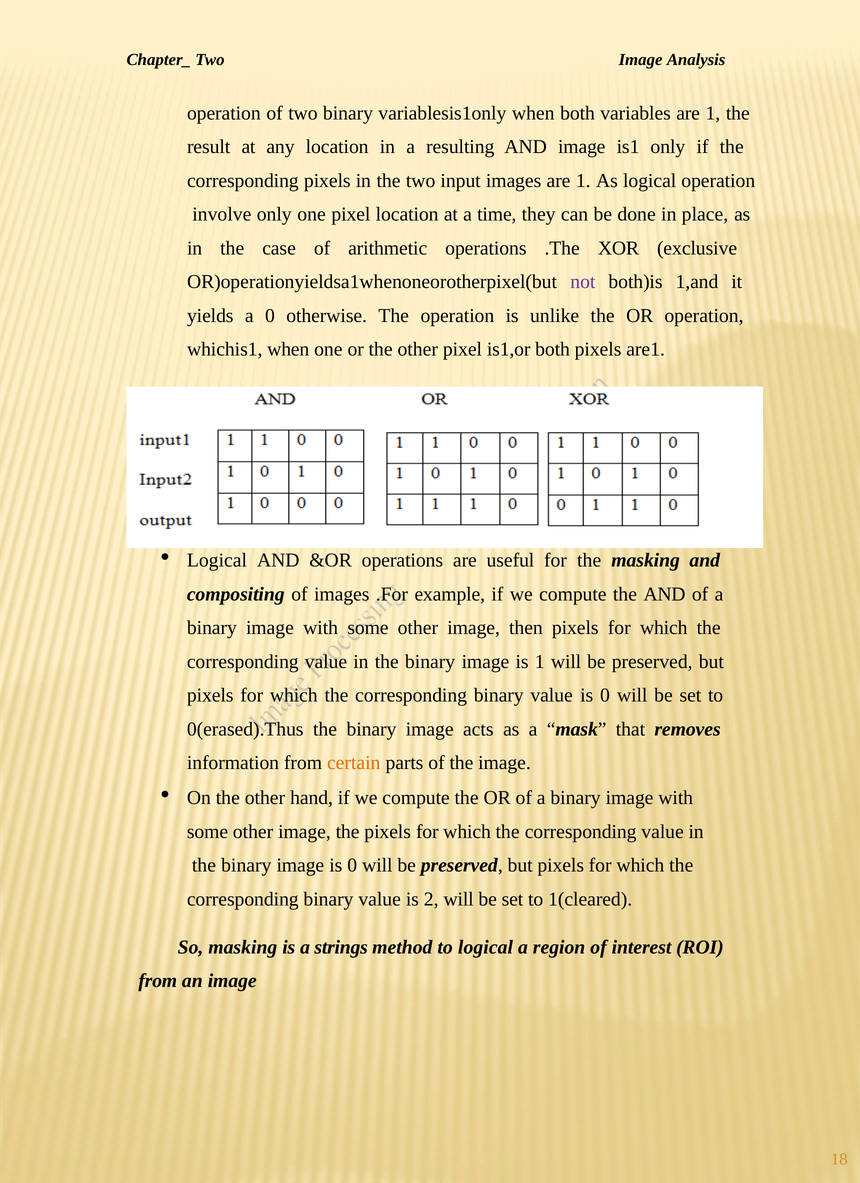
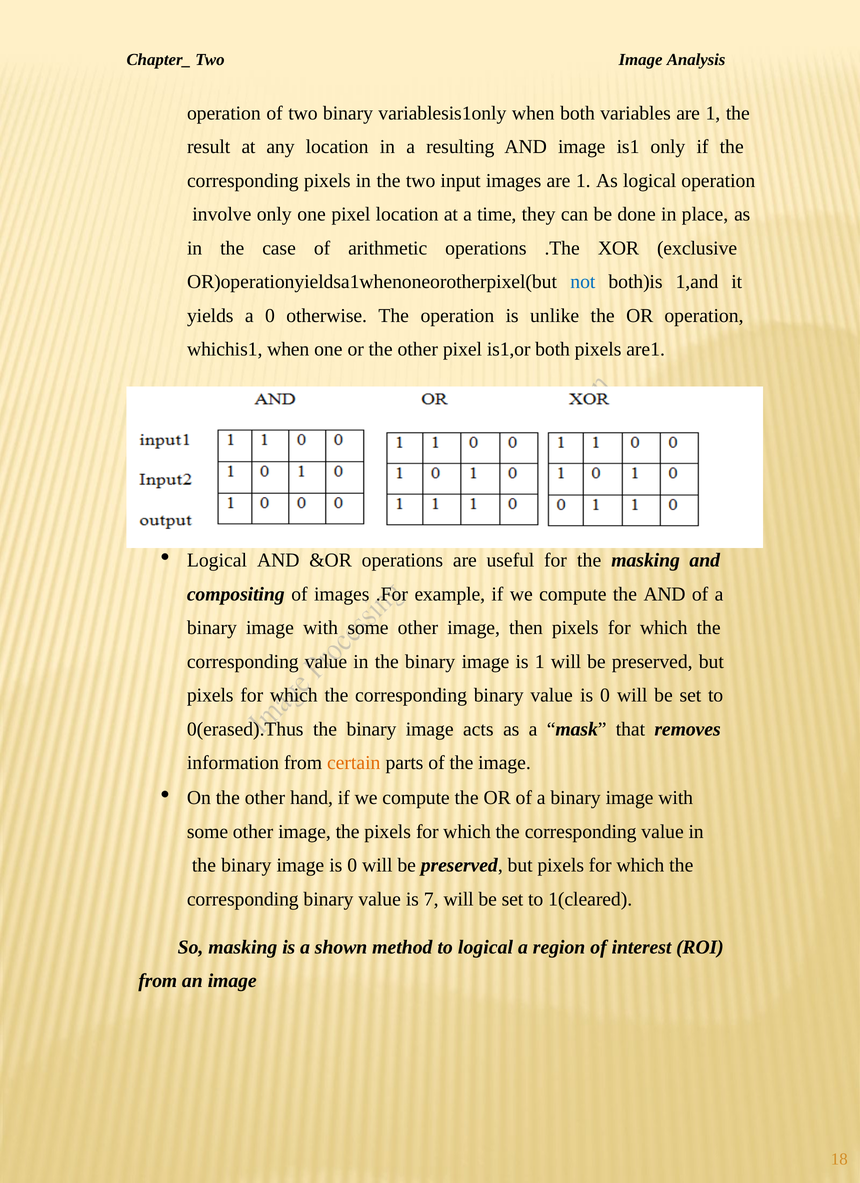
not colour: purple -> blue (583, 282)
2: 2 -> 7 (431, 899)
strings: strings -> shown (341, 947)
